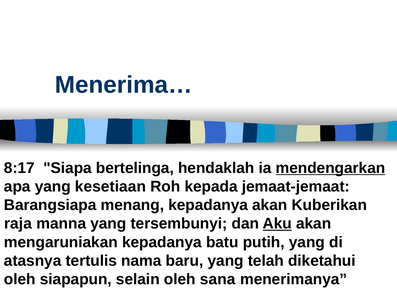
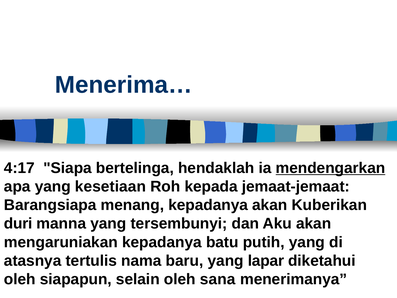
8:17: 8:17 -> 4:17 (19, 168)
raja: raja -> duri (18, 223)
Aku underline: present -> none (277, 223)
telah: telah -> lapar (266, 261)
